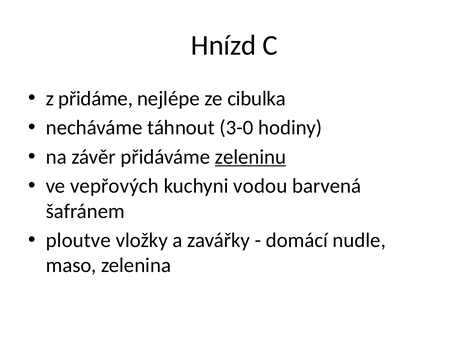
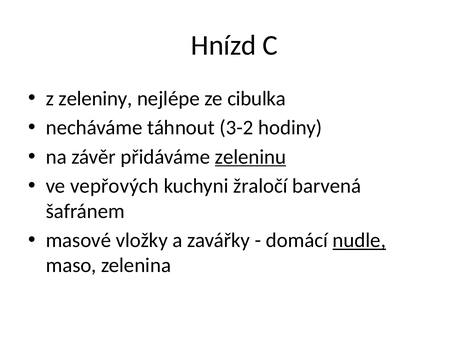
přidáme: přidáme -> zeleniny (96, 98)
3-0: 3-0 -> 3-2 (236, 128)
vodou: vodou -> žraločí (260, 186)
ploutve: ploutve -> masové (78, 240)
nudle underline: none -> present (359, 240)
